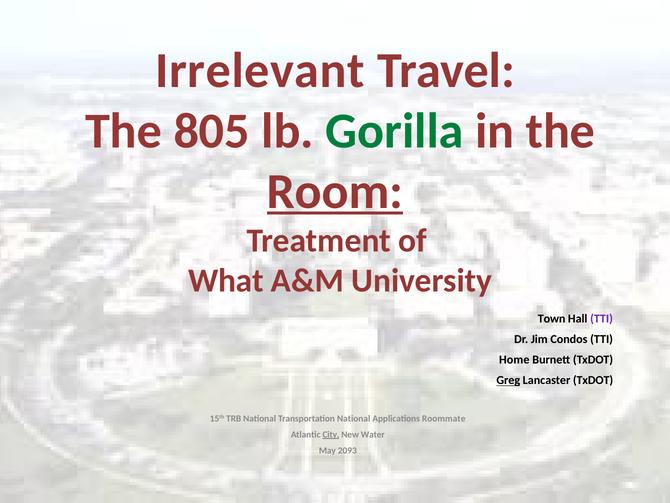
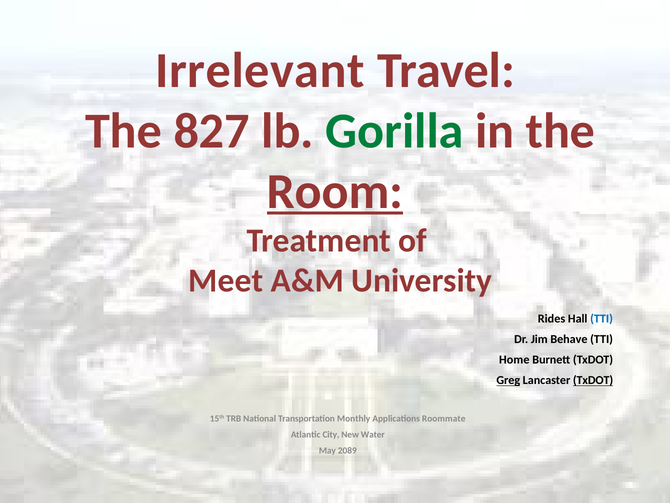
805: 805 -> 827 (212, 131)
What: What -> Meet (226, 281)
Town: Town -> Rides (552, 319)
TTI colour: purple -> blue (602, 319)
Condos: Condos -> Behave (569, 339)
TxDOT underline: none -> present (593, 380)
Transportation National: National -> Monthly (354, 418)
City underline: present -> none (331, 434)
2093: 2093 -> 2089 (347, 450)
